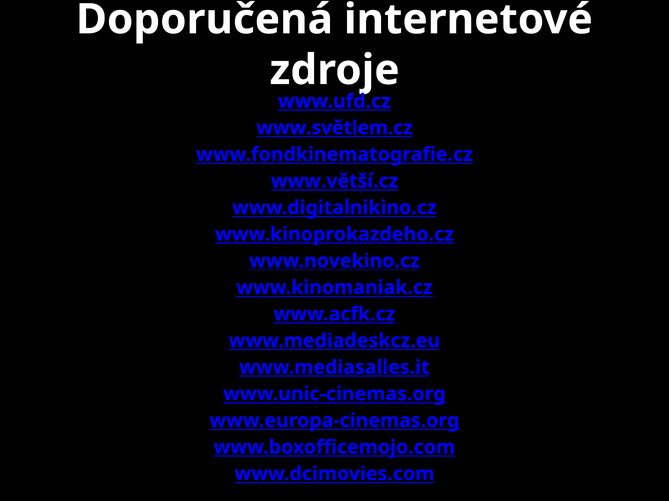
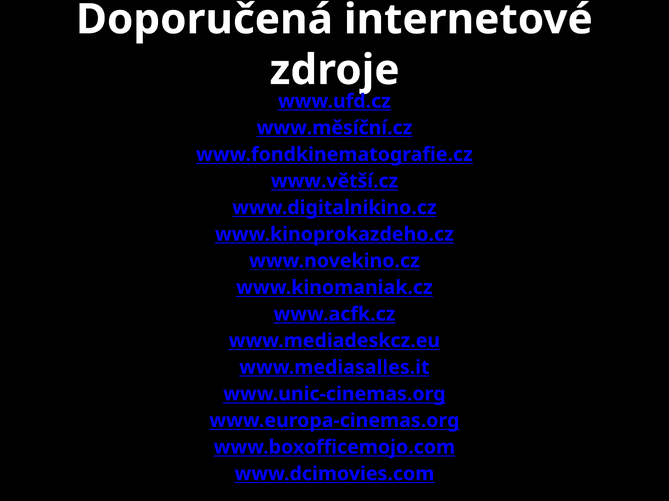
www.světlem.cz: www.světlem.cz -> www.měsíční.cz (334, 128)
